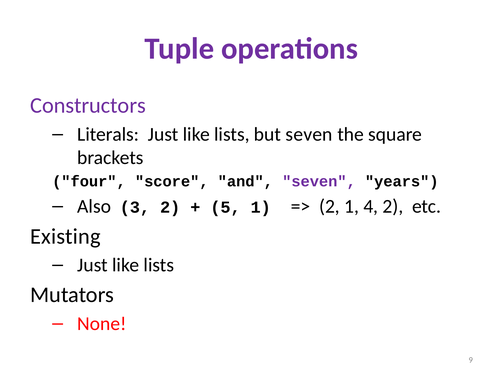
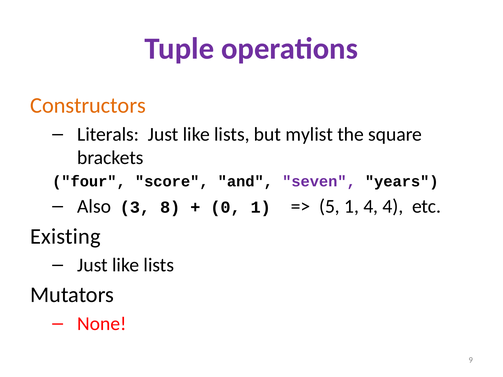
Constructors colour: purple -> orange (88, 106)
but seven: seven -> mylist (309, 134)
3 2: 2 -> 8 (170, 208)
5: 5 -> 0 (225, 208)
2: 2 -> 5 (329, 207)
4 2: 2 -> 4 (393, 207)
